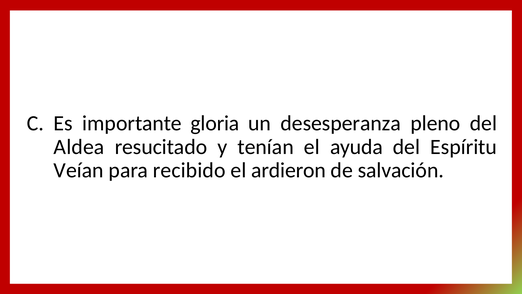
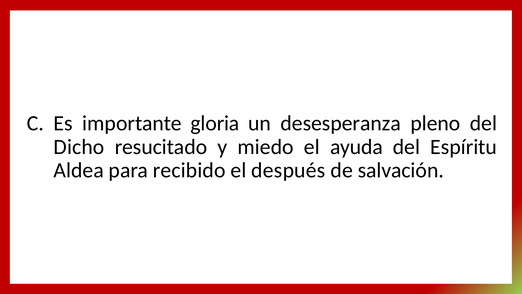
Aldea: Aldea -> Dicho (79, 147)
tenían: tenían -> miedo (266, 147)
Veían: Veían -> Aldea (79, 170)
ardieron: ardieron -> después (288, 170)
